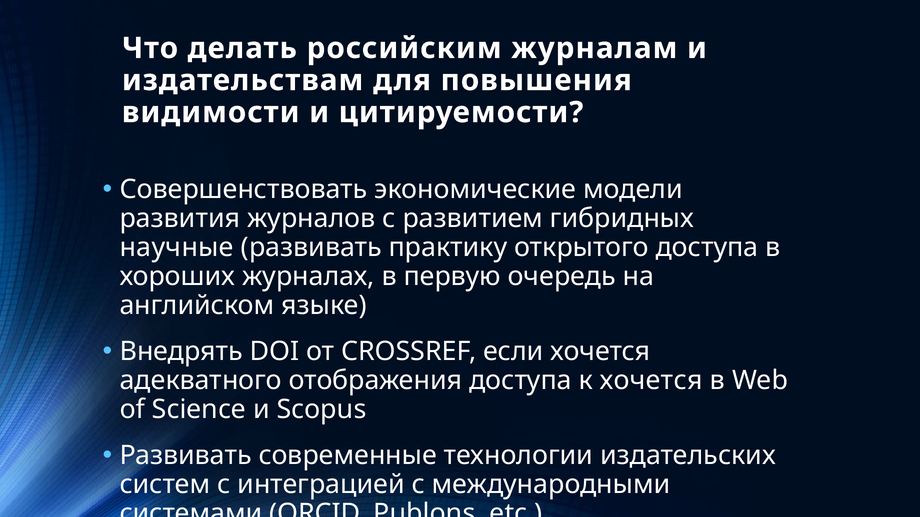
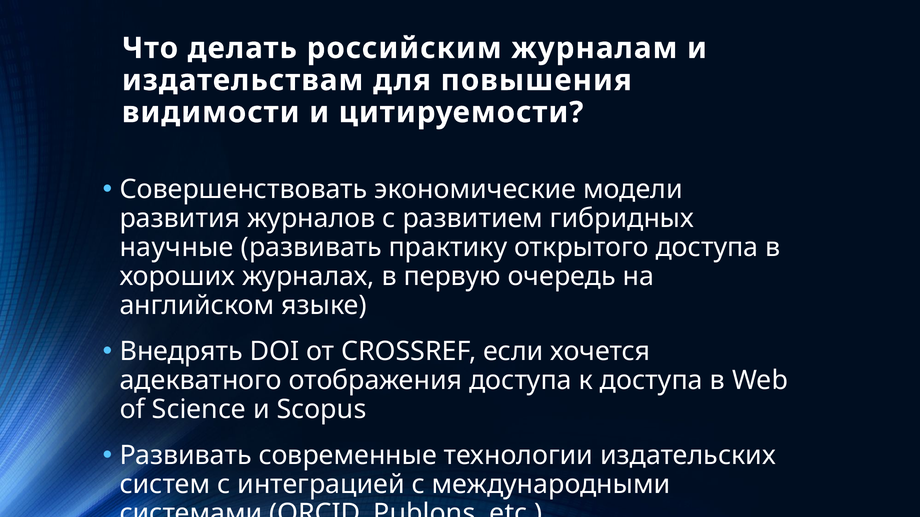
к хочется: хочется -> доступа (651, 381)
